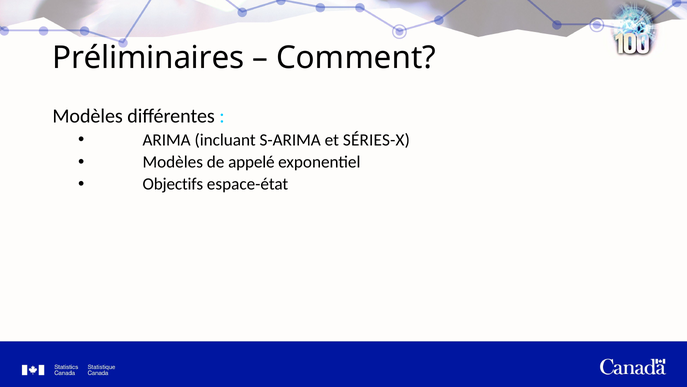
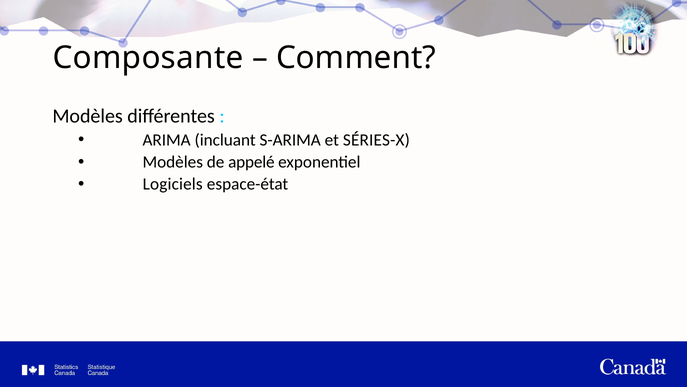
Préliminaires: Préliminaires -> Composante (148, 58)
Objectifs: Objectifs -> Logiciels (173, 184)
